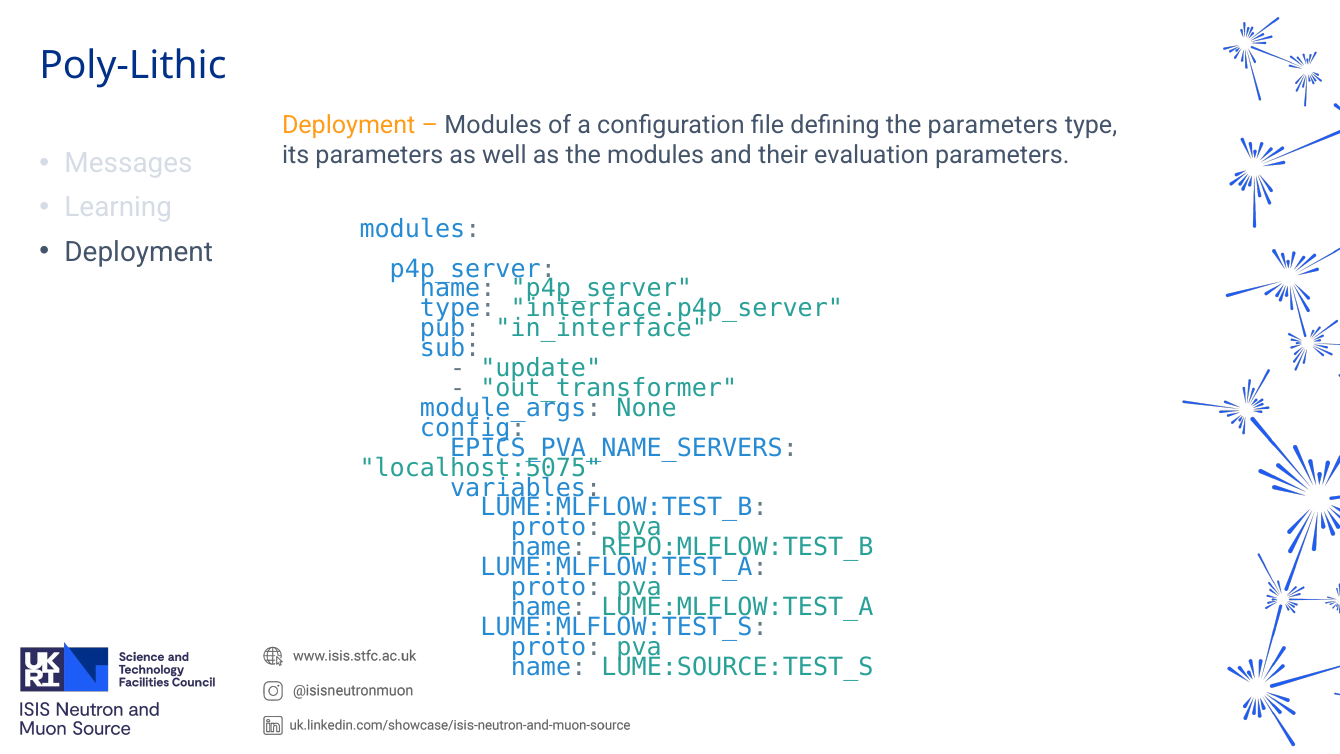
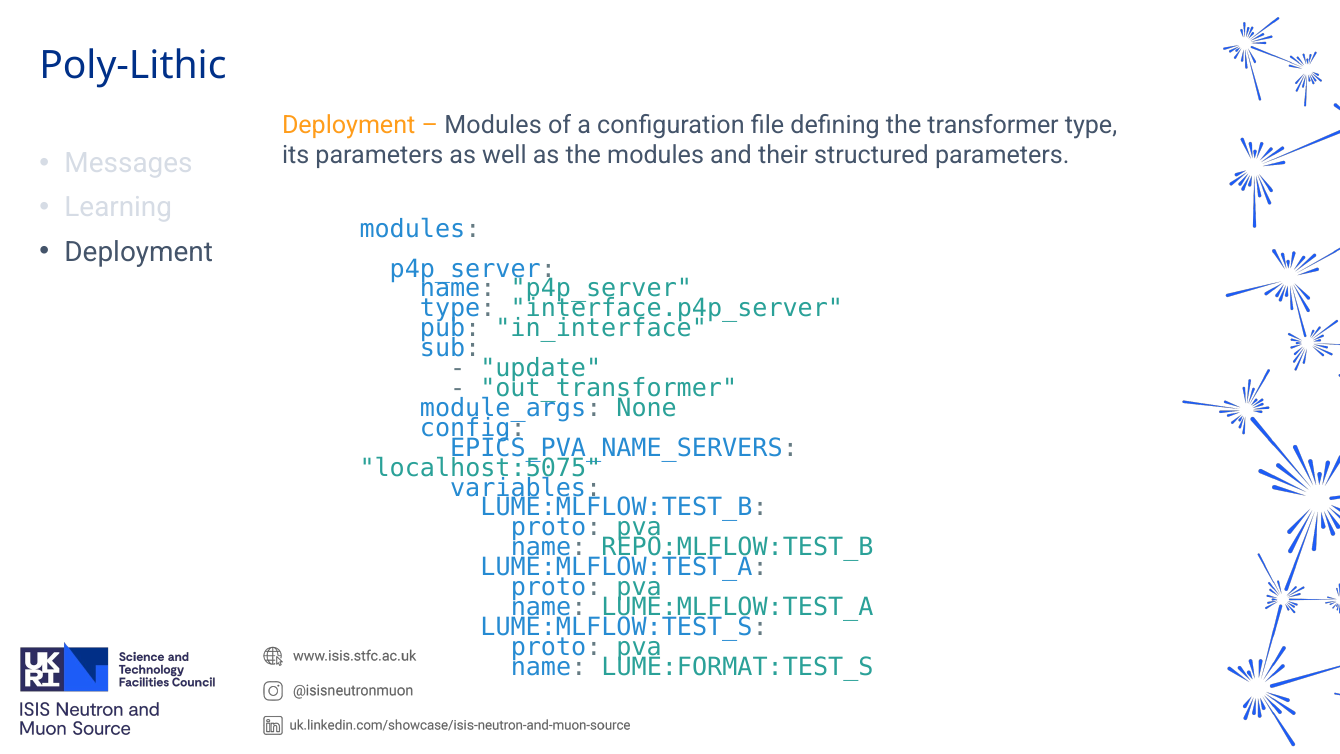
the parameters: parameters -> transformer (993, 125)
evaluation: evaluation -> structured (872, 155)
LUME:SOURCE:TEST_S: LUME:SOURCE:TEST_S -> LUME:FORMAT:TEST_S (737, 667)
